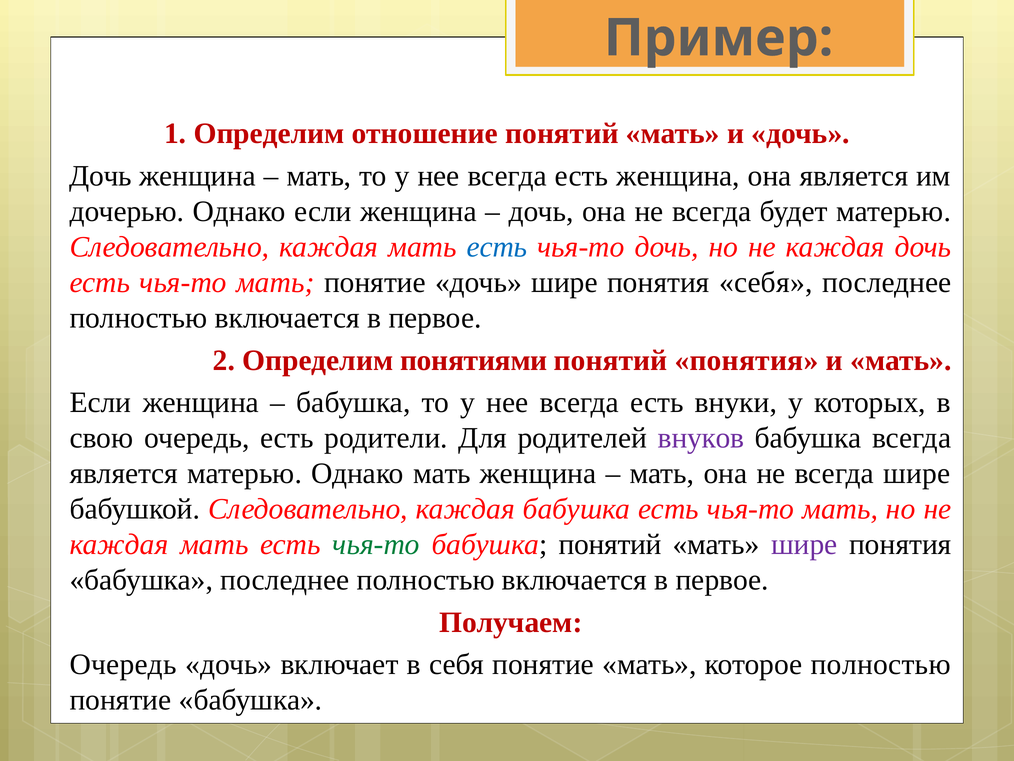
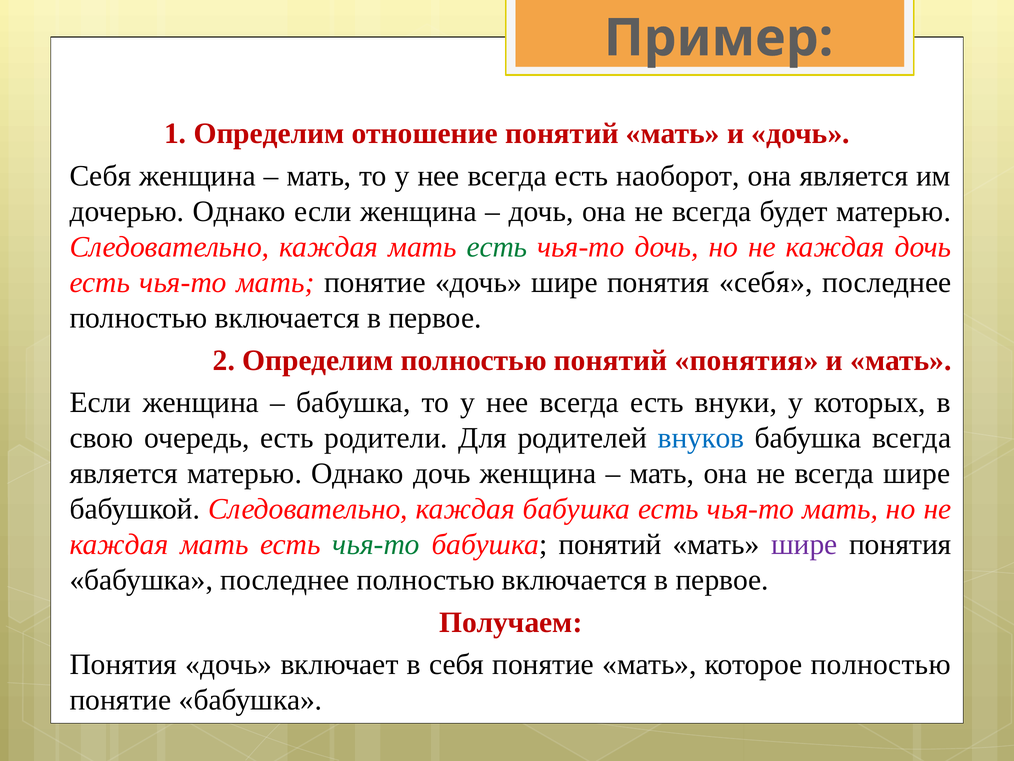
Дочь: Дочь -> Себя (100, 176)
есть женщина: женщина -> наоборот (678, 176)
есть colour: blue -> green (497, 247)
Определим понятиями: понятиями -> полностью (474, 360)
внуков colour: purple -> blue (701, 438)
Однако мать: мать -> дочь (442, 473)
Очередь: Очередь -> Понятия (123, 664)
